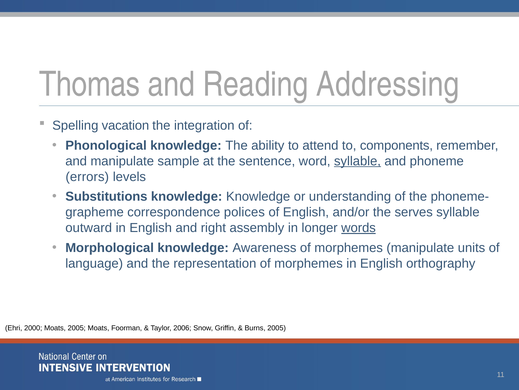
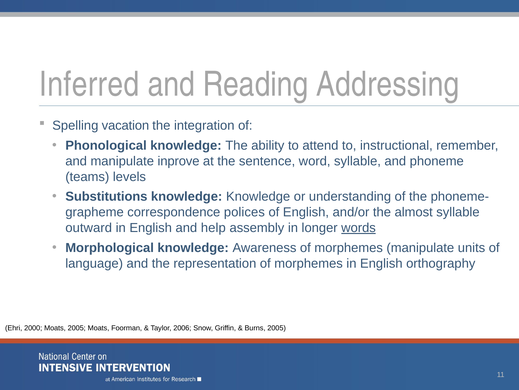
Thomas: Thomas -> Inferred (89, 84)
components: components -> instructional (396, 145)
sample: sample -> inprove (179, 161)
syllable underline: present -> none (357, 161)
errors: errors -> teams (87, 176)
serves: serves -> almost (414, 212)
right: right -> help (213, 227)
